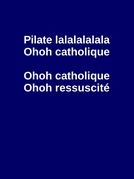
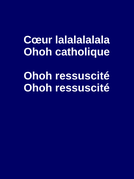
Pilate: Pilate -> Cœur (38, 40)
catholique: catholique -> ressuscité (82, 76)
